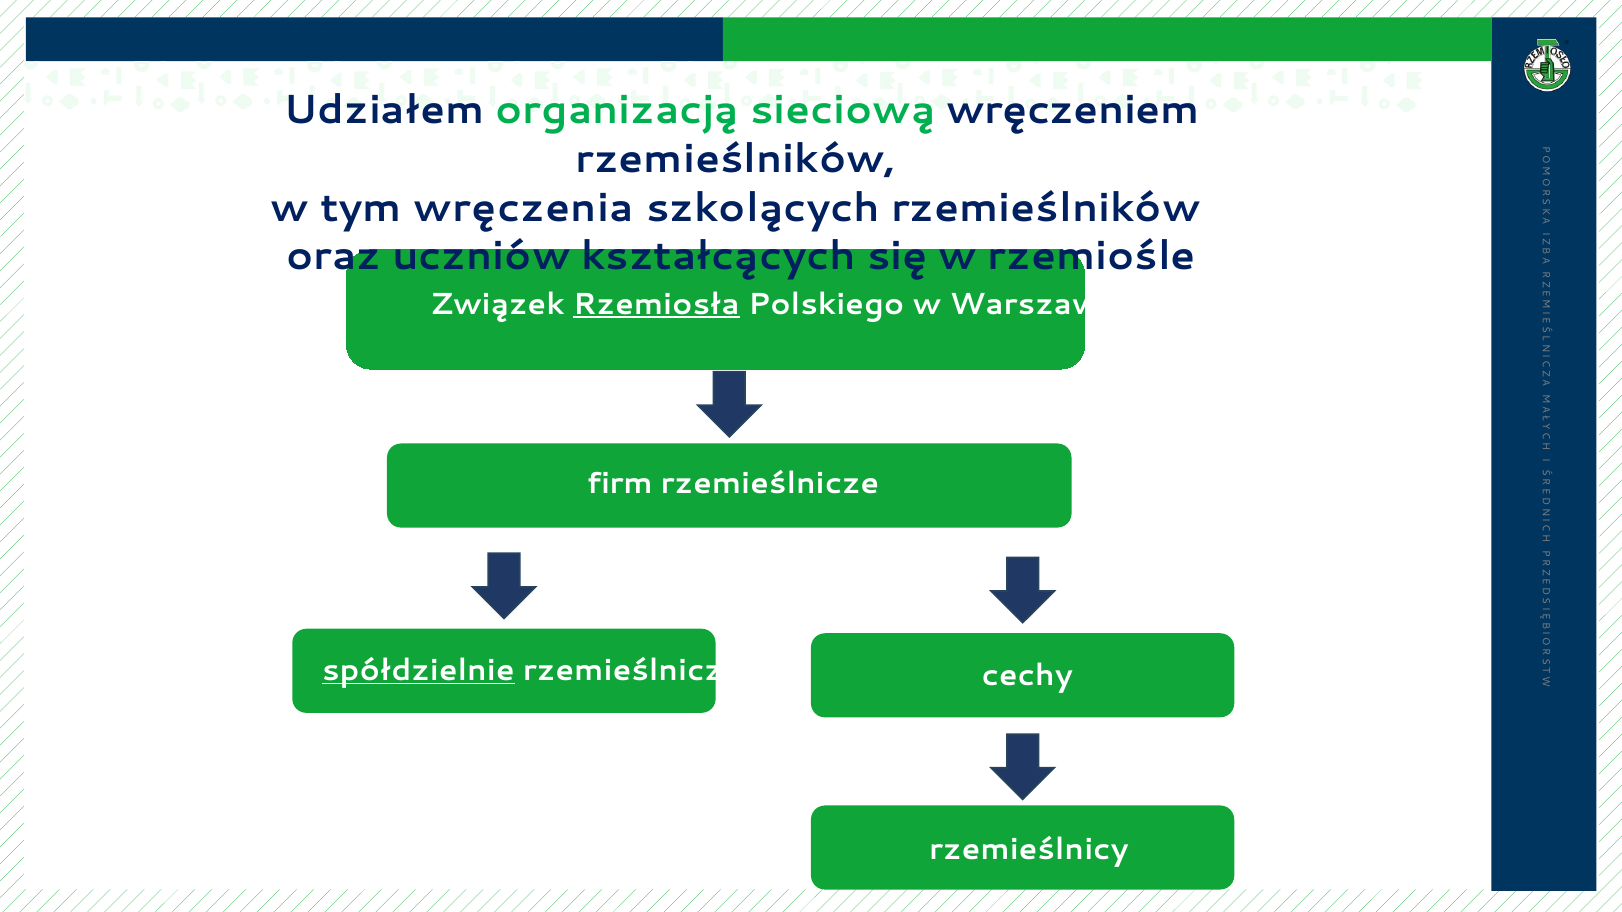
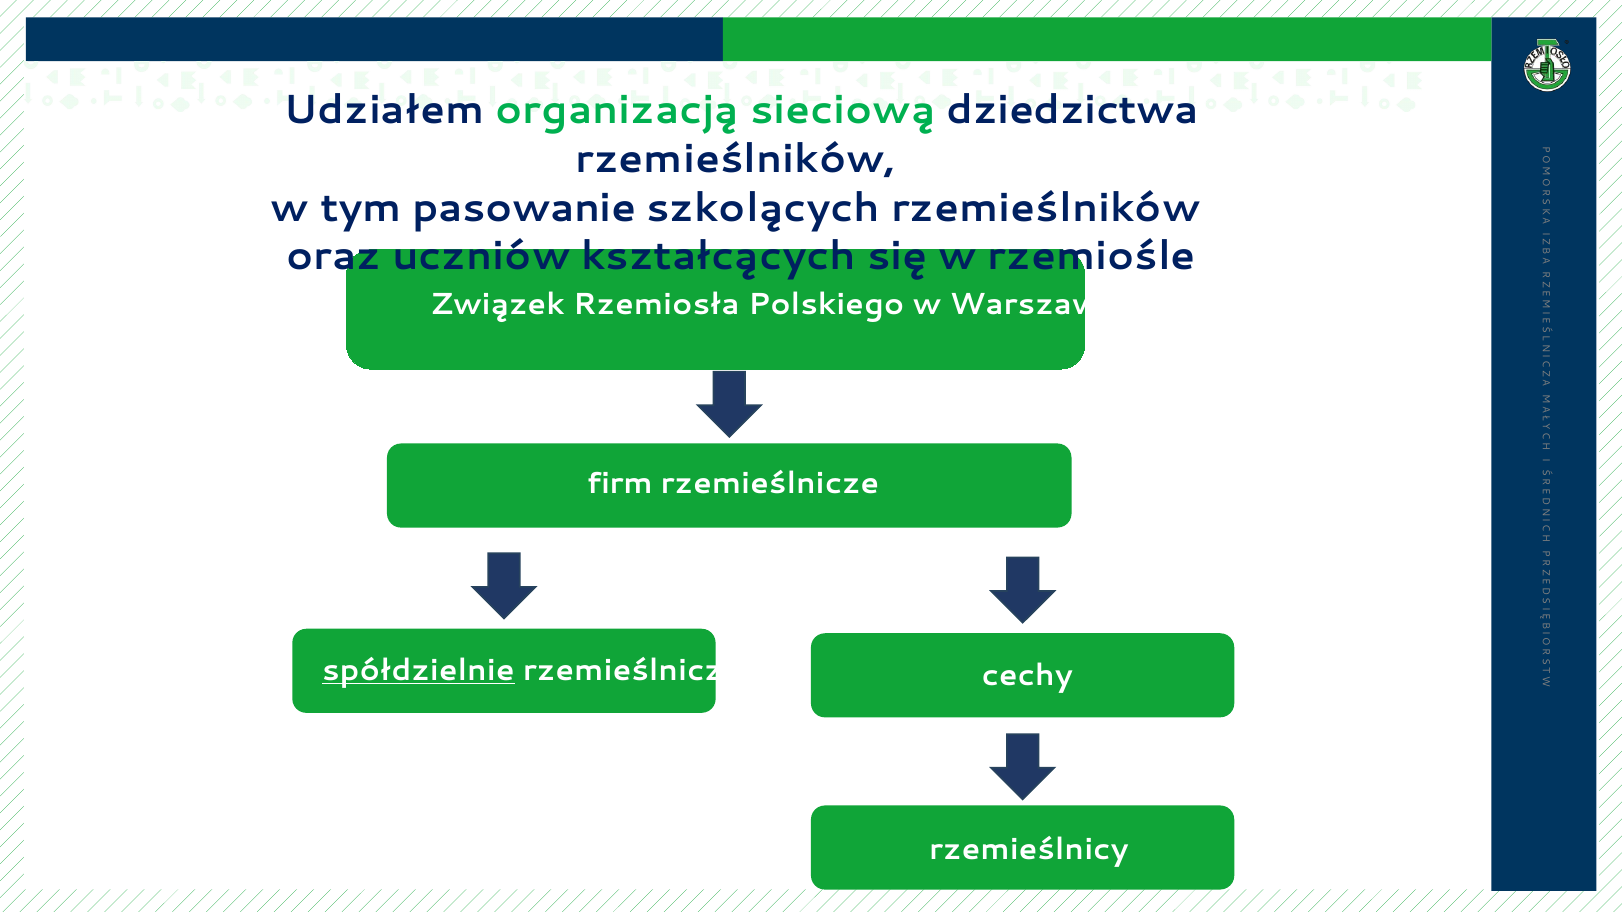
wręczeniem: wręczeniem -> dziedzictwa (1073, 111)
wręczenia: wręczenia -> pasowanie (525, 208)
Rzemiosła underline: present -> none (656, 304)
